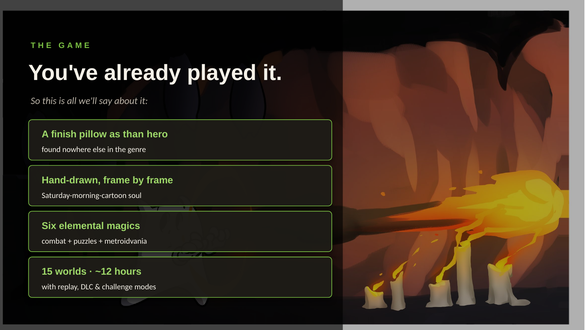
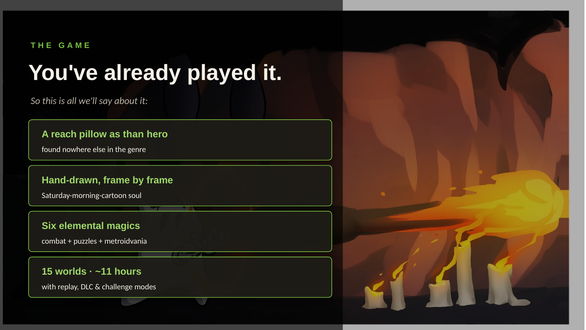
finish: finish -> reach (64, 134)
~12: ~12 -> ~11 (103, 271)
